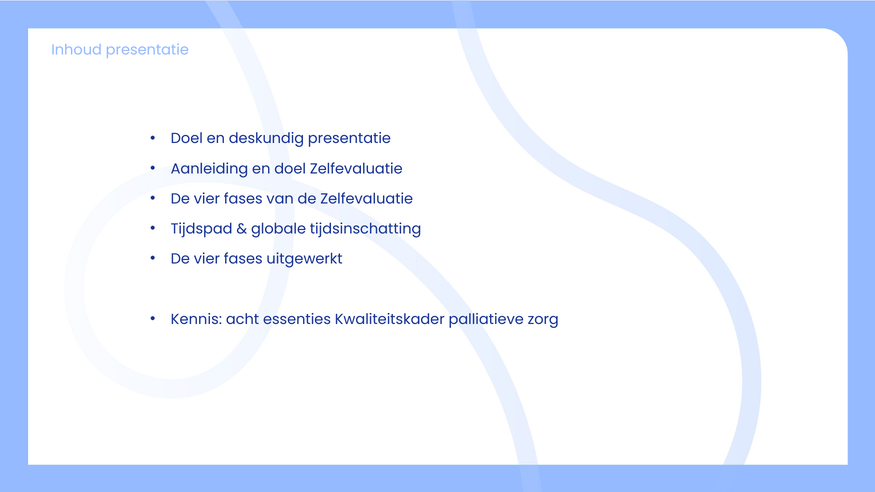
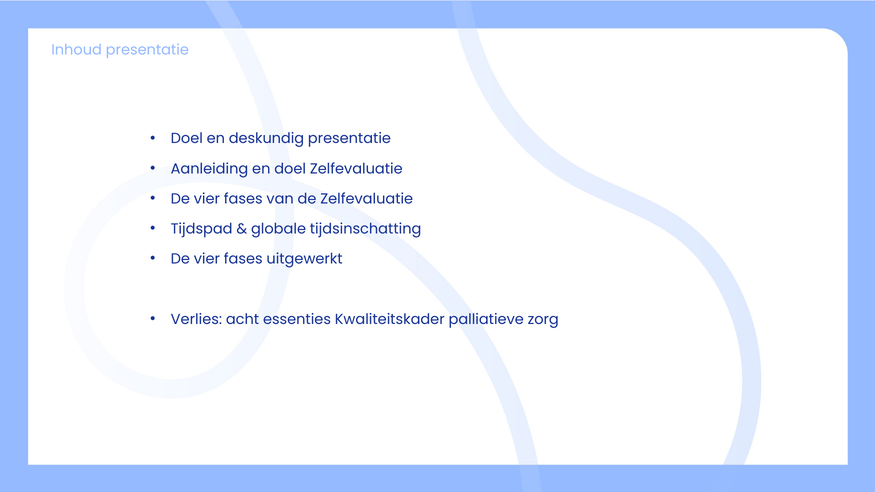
Kennis: Kennis -> Verlies (196, 319)
